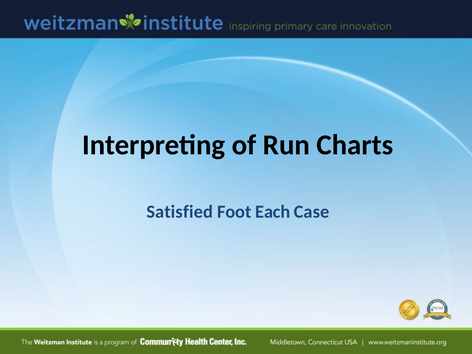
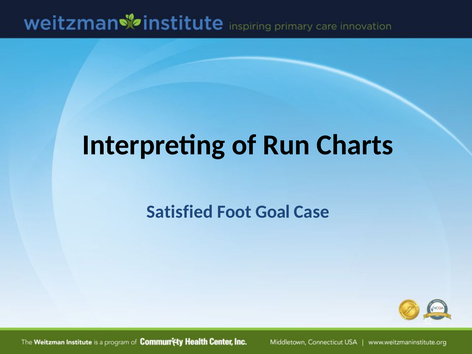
Each: Each -> Goal (273, 212)
